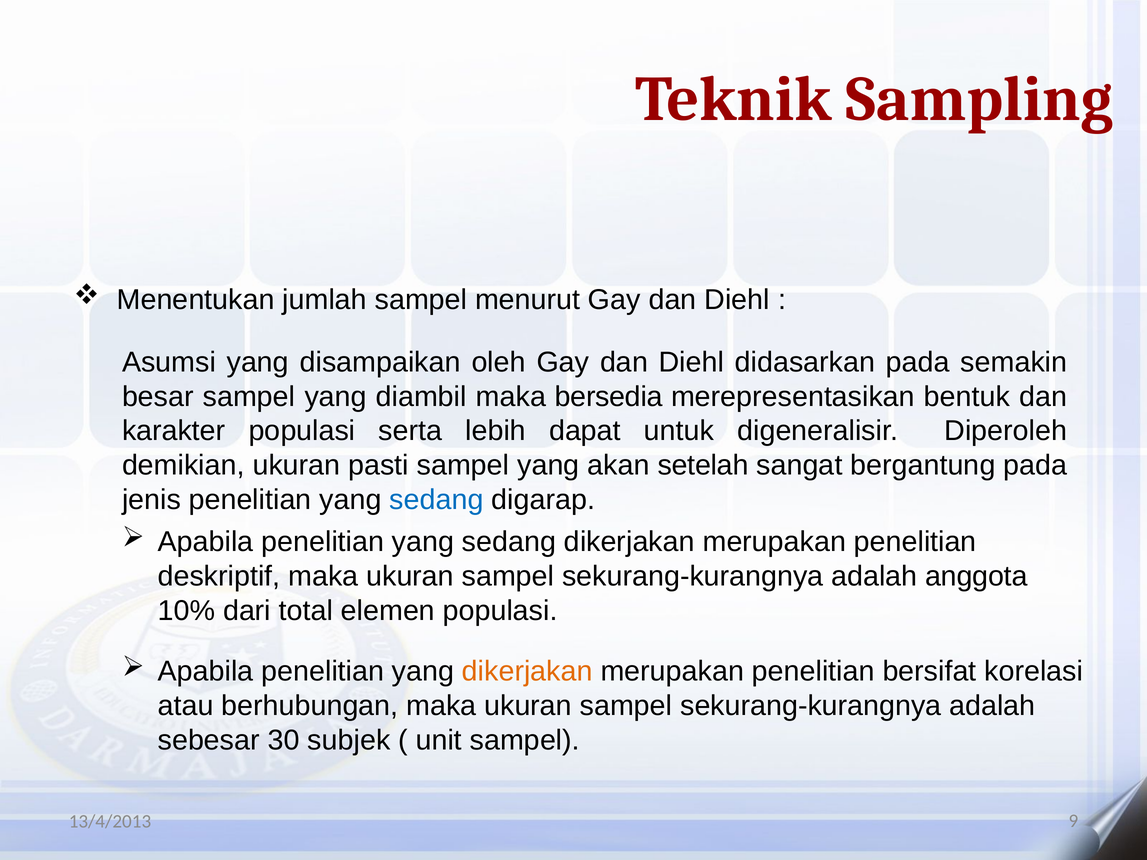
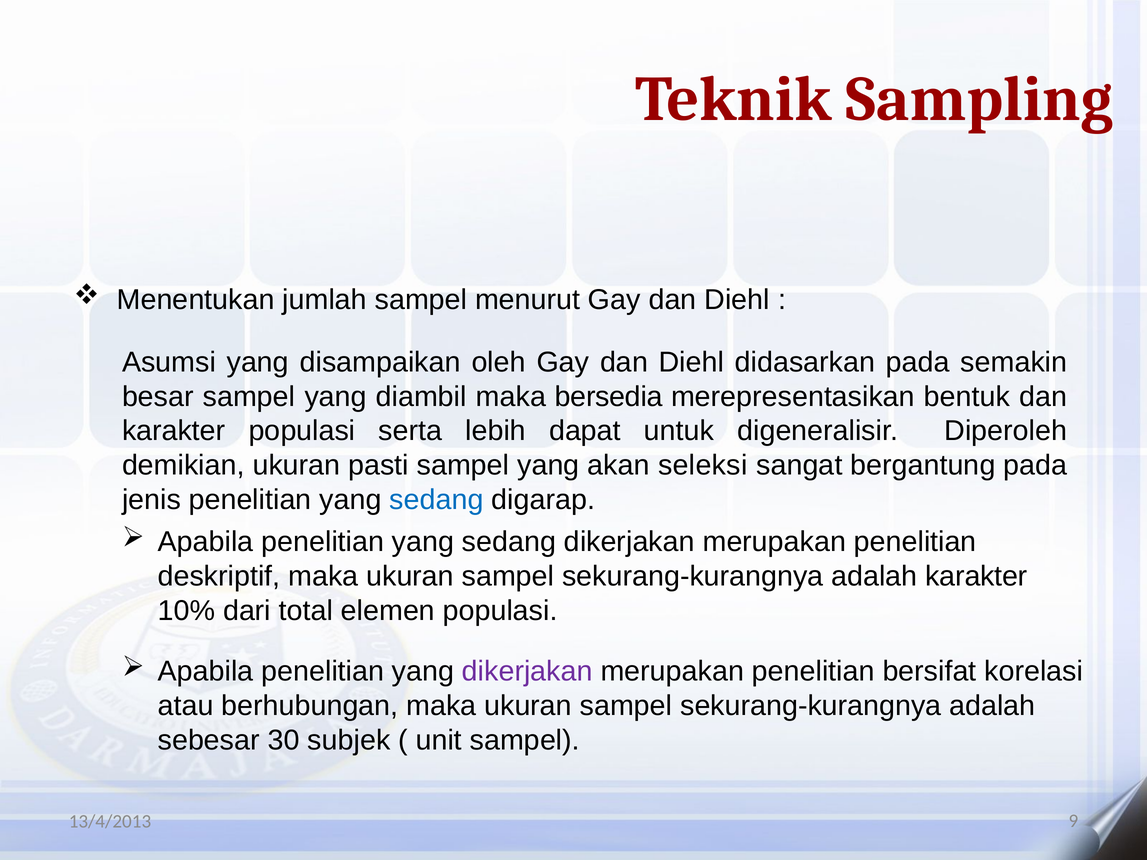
setelah: setelah -> seleksi (703, 466)
adalah anggota: anggota -> karakter (976, 576)
dikerjakan colour: orange -> purple (527, 671)
